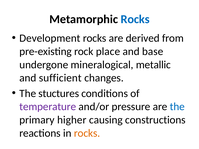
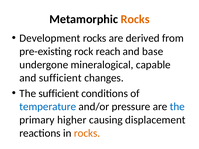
Rocks colour: blue -> orange (135, 19)
place: place -> reach (108, 52)
metallic: metallic -> capable (153, 65)
The stuctures: stuctures -> sufficient (59, 94)
temperature colour: purple -> blue (48, 107)
constructions: constructions -> displacement (155, 120)
